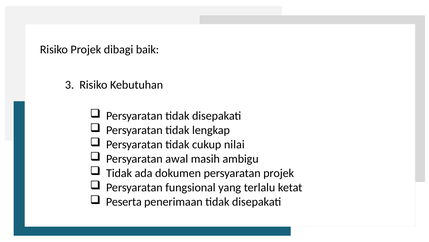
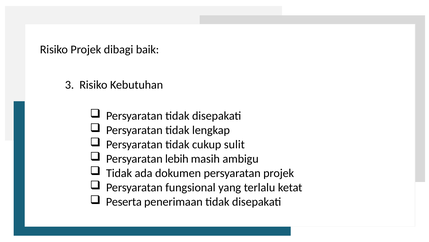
nilai: nilai -> sulit (234, 144)
awal: awal -> lebih (177, 159)
